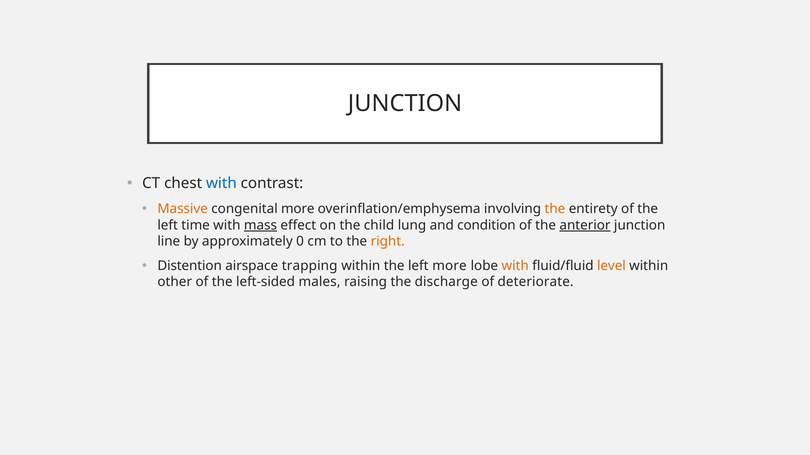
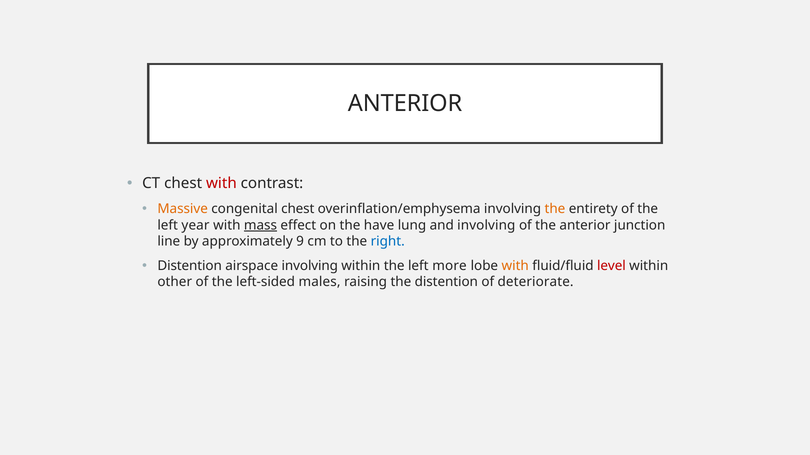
JUNCTION: JUNCTION -> ANTERIOR (405, 103)
with colour: blue -> red (221, 184)
congenital more: more -> chest (298, 209)
time: time -> year (196, 225)
child: child -> have (379, 225)
and condition: condition -> involving (486, 225)
anterior underline: present -> none (585, 225)
0: 0 -> 9 (300, 242)
right colour: orange -> blue (388, 242)
airspace trapping: trapping -> involving (310, 266)
level colour: orange -> red (611, 266)
the discharge: discharge -> distention (446, 282)
